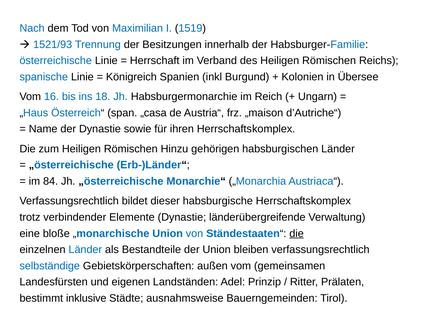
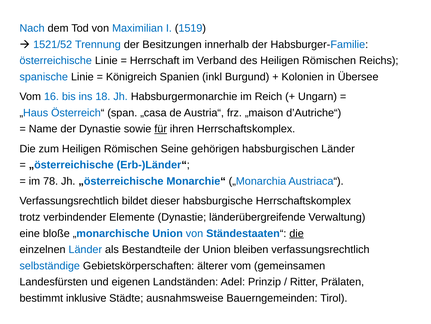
1521/93: 1521/93 -> 1521/52 (53, 44)
für underline: none -> present (161, 129)
Hinzu: Hinzu -> Seine (174, 149)
84: 84 -> 78 (51, 181)
außen: außen -> älterer (212, 265)
